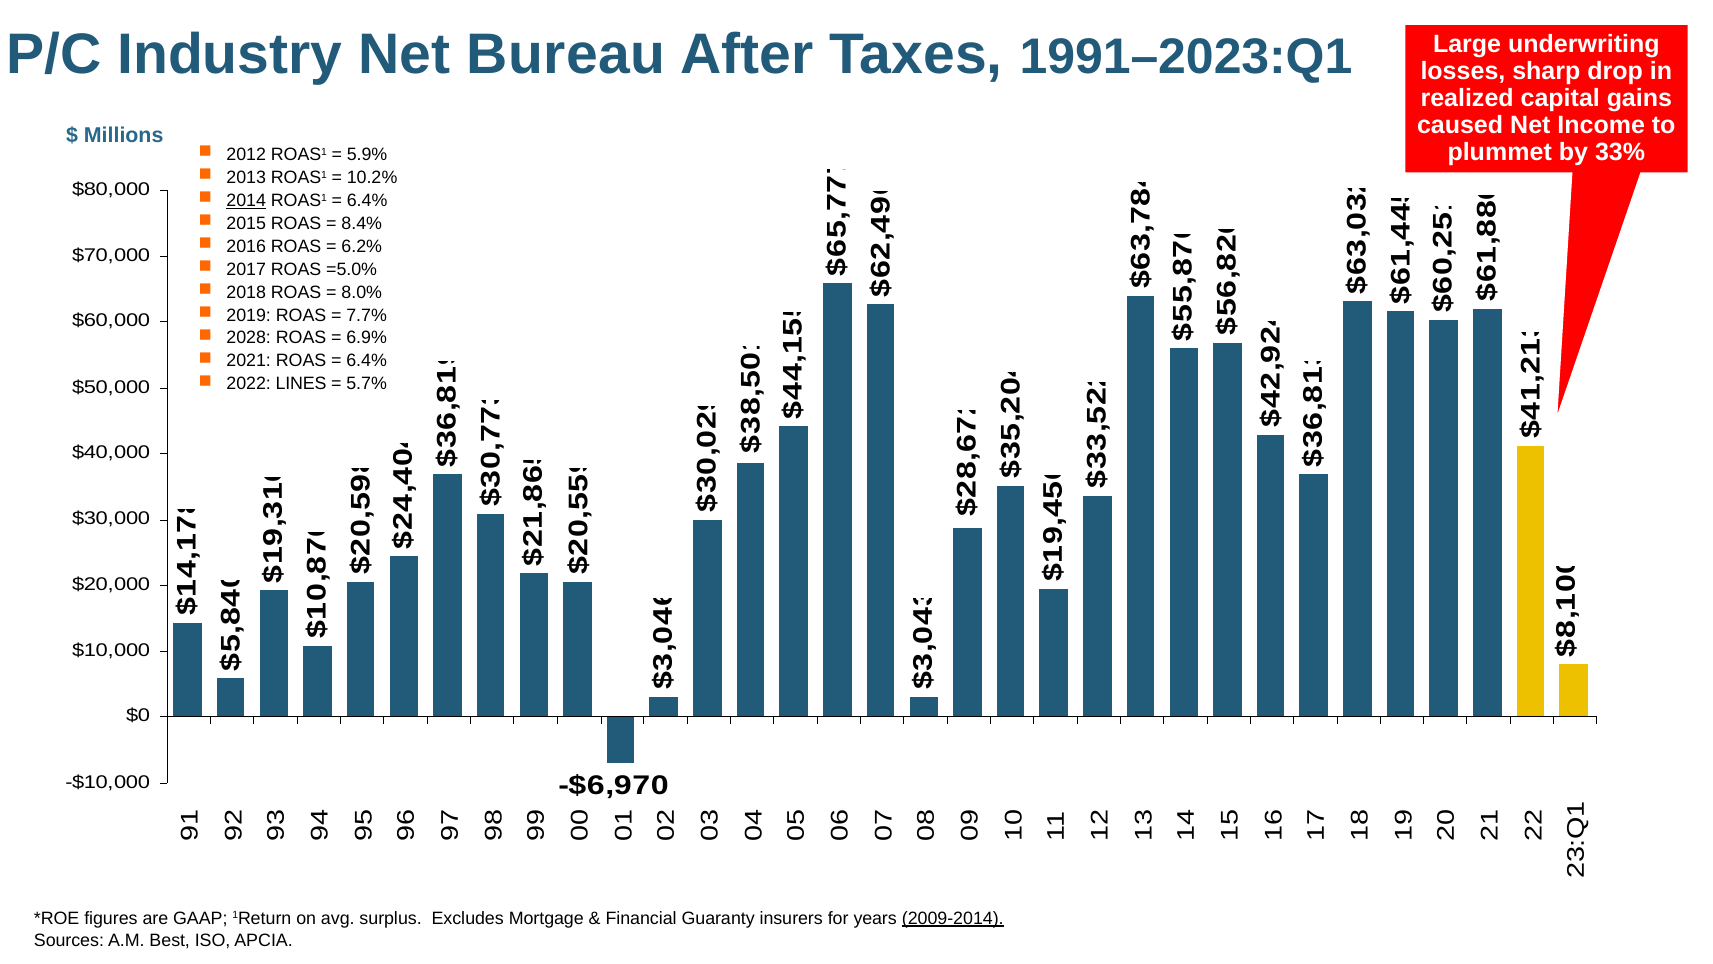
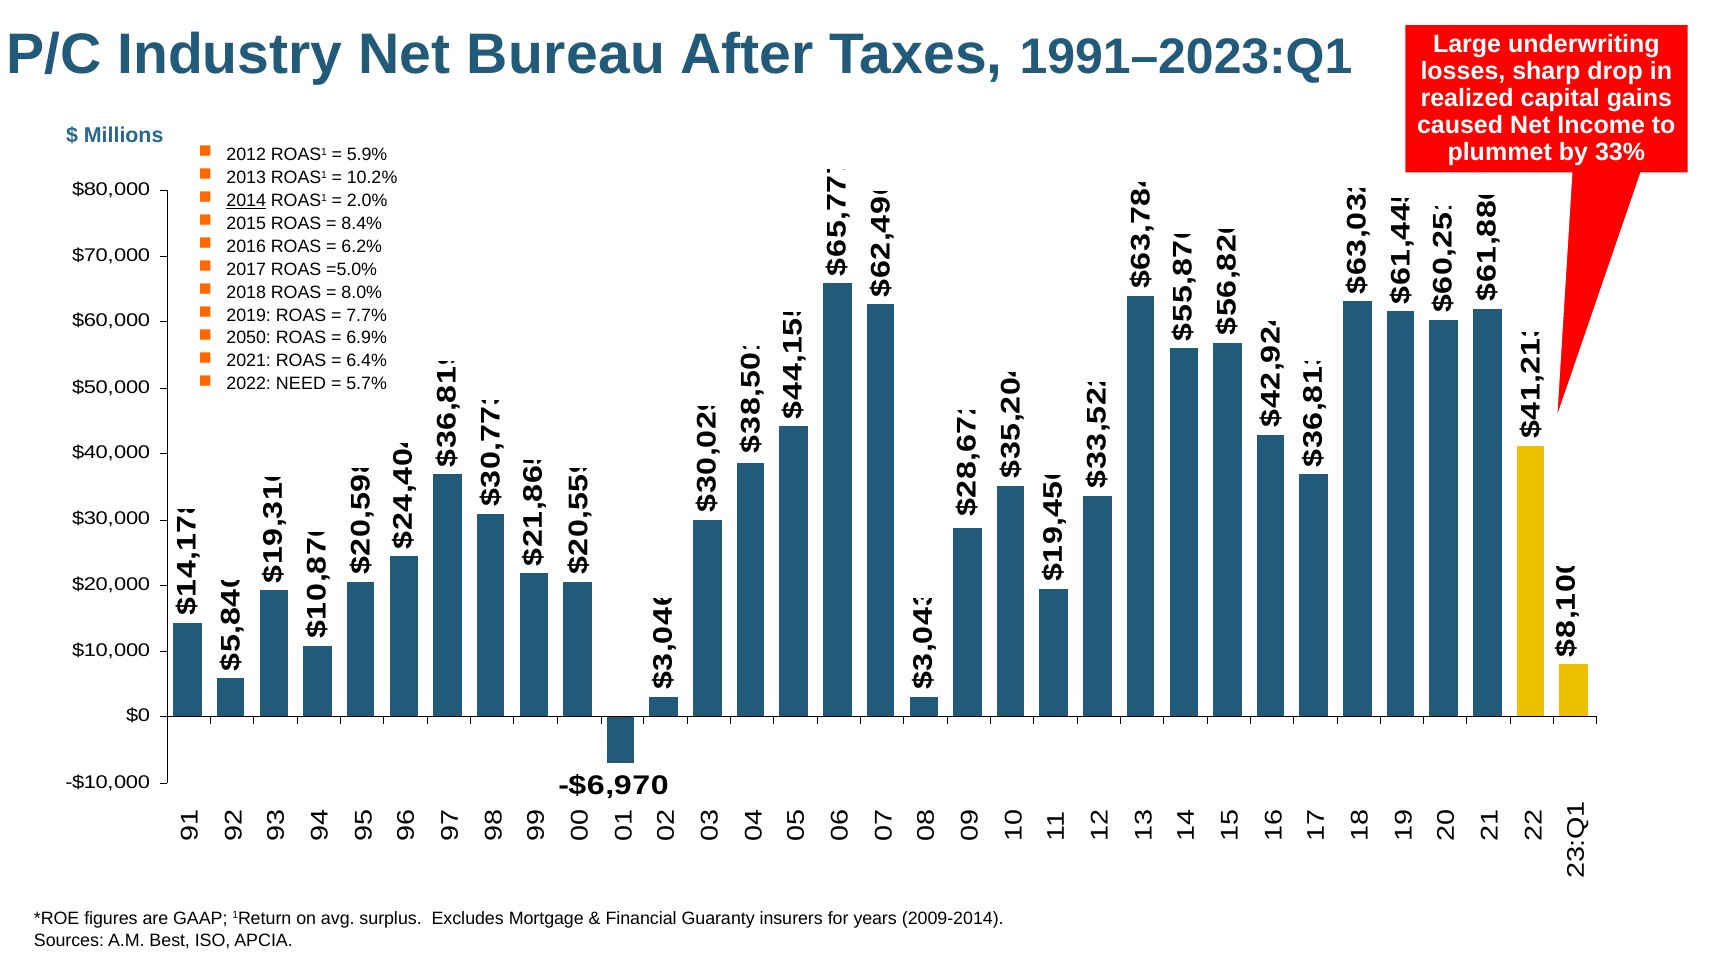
6.4%: 6.4% -> 2.0% (367, 200)
2028: 2028 -> 2050 (249, 338)
LINES: LINES -> NEED (301, 384)
2009-2014 underline: present -> none (953, 918)
